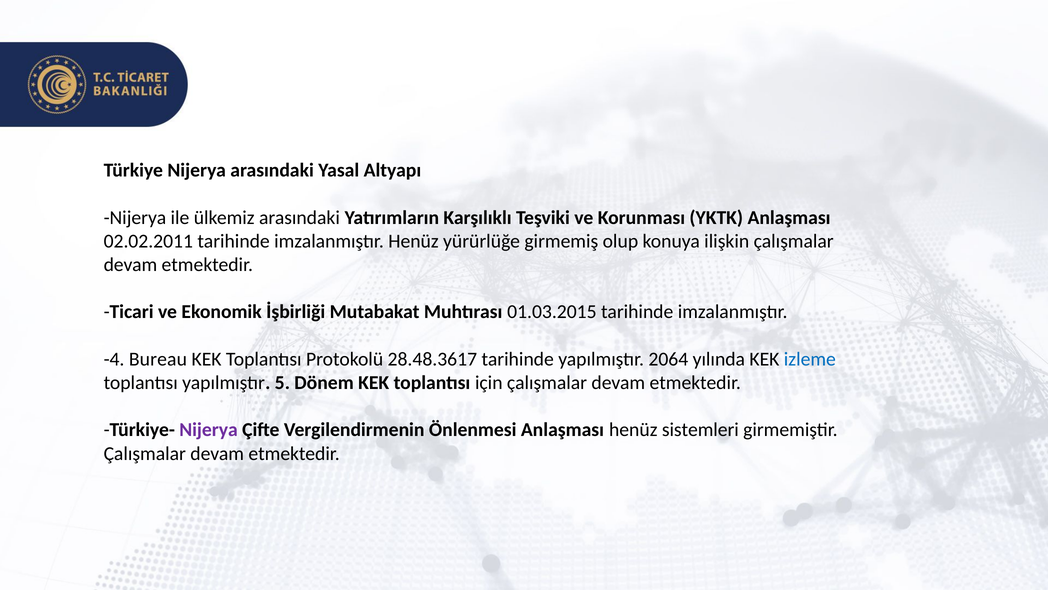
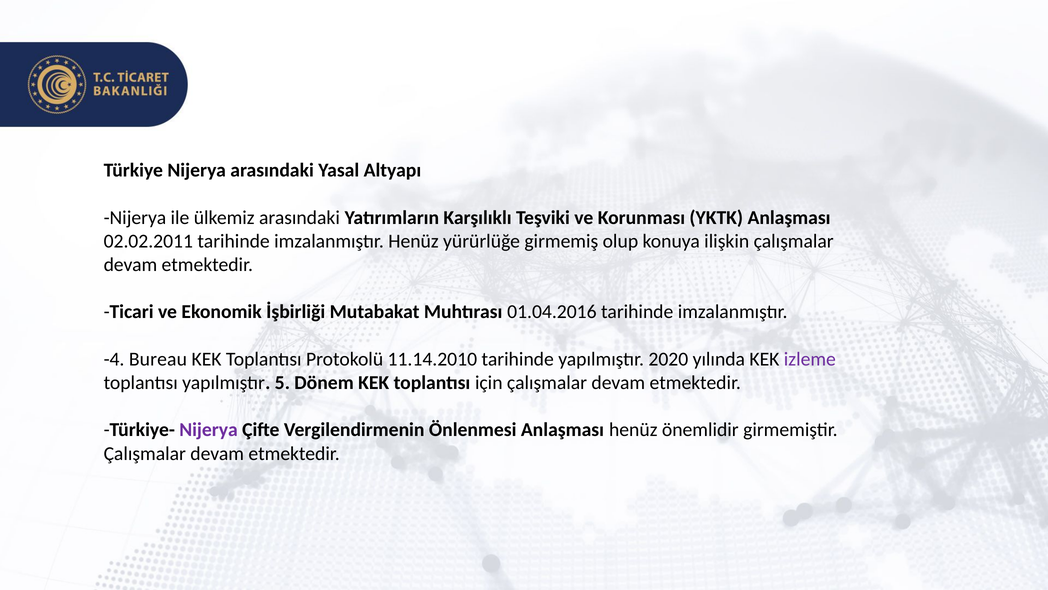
01.03.2015: 01.03.2015 -> 01.04.2016 (552, 312)
28.48.3617: 28.48.3617 -> 11.14.2010 (432, 359)
2064: 2064 -> 2020 (668, 359)
izleme colour: blue -> purple (810, 359)
sistemleri: sistemleri -> önemlidir (700, 430)
